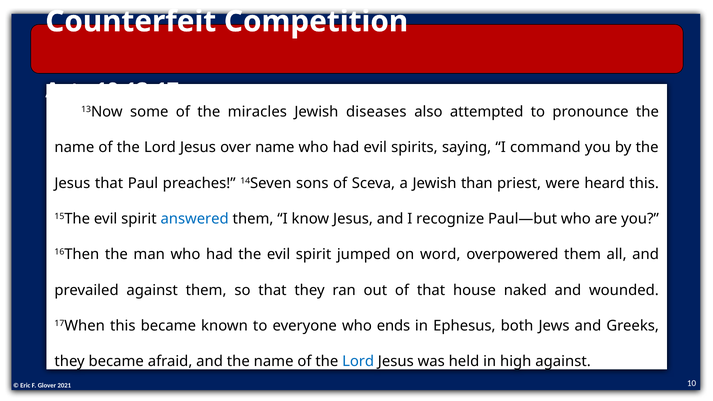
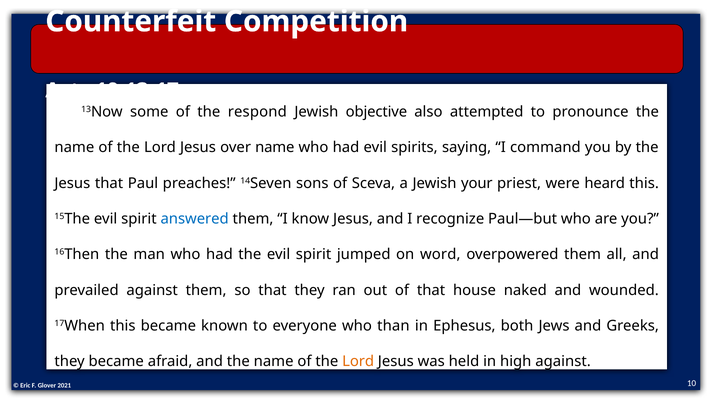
miracles: miracles -> respond (257, 112)
diseases: diseases -> objective (376, 112)
than: than -> your (477, 183)
ends: ends -> than (393, 326)
Lord colour: blue -> orange (358, 362)
